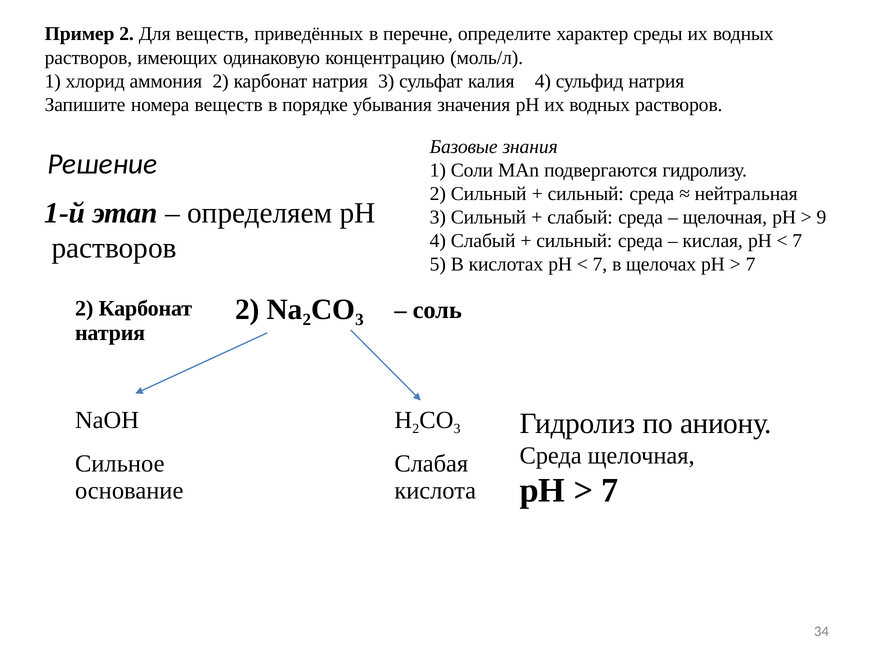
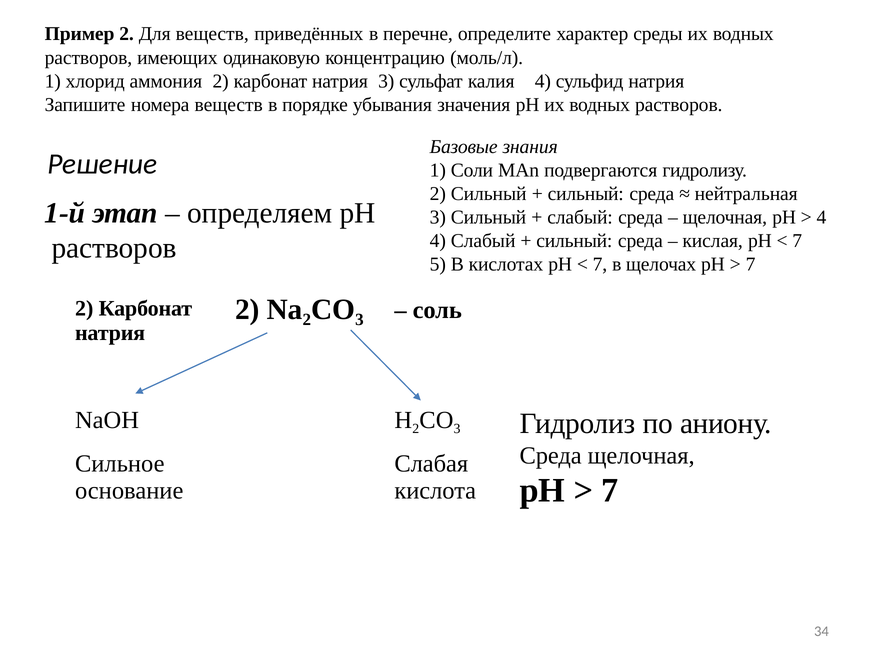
9: 9 -> 4 (822, 217)
